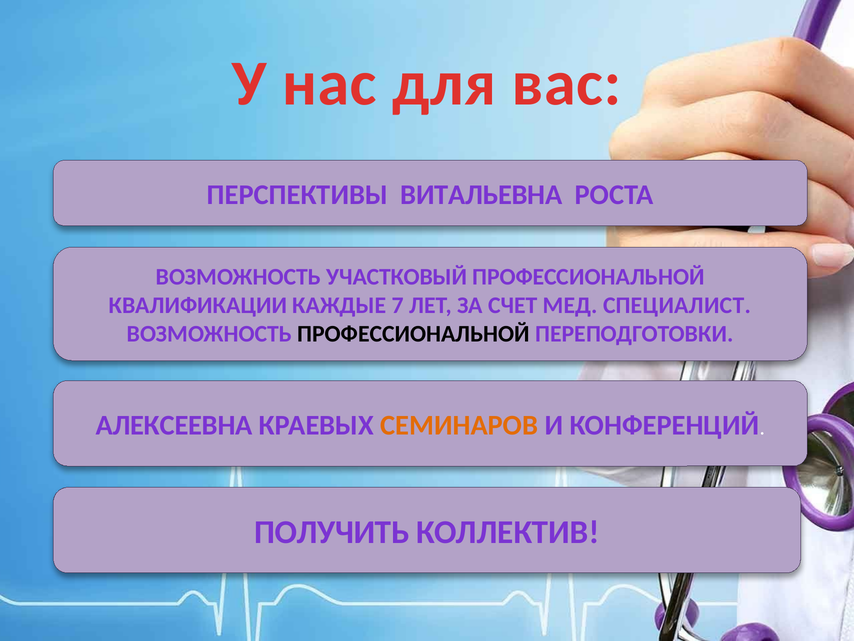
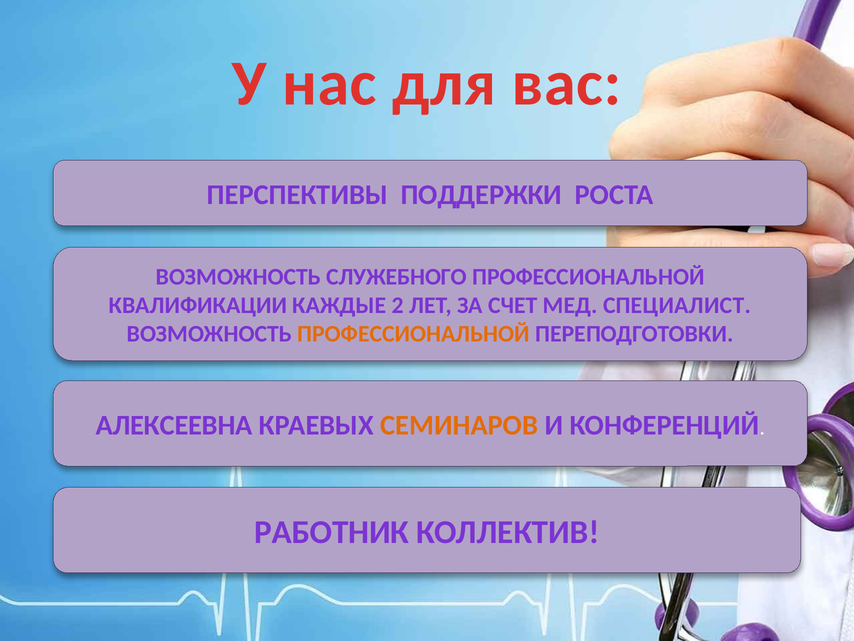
ВИТАЛЬЕВНА: ВИТАЛЬЕВНА -> ПОДДЕРЖКИ (481, 195)
УЧАСТКОВЫЙ: УЧАСТКОВЫЙ -> СЛУЖЕБНОГО (397, 277)
7: 7 -> 2 (398, 305)
ПРОФЕССИОНАЛЬНОЙ colour: black -> orange (414, 334)
ПОЛУЧИТЬ: ПОЛУЧИТЬ -> РАБОТНИК (332, 532)
